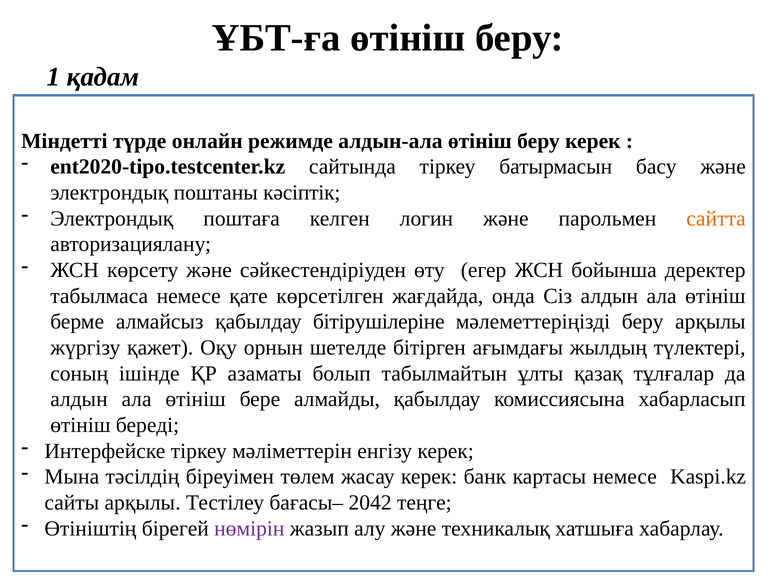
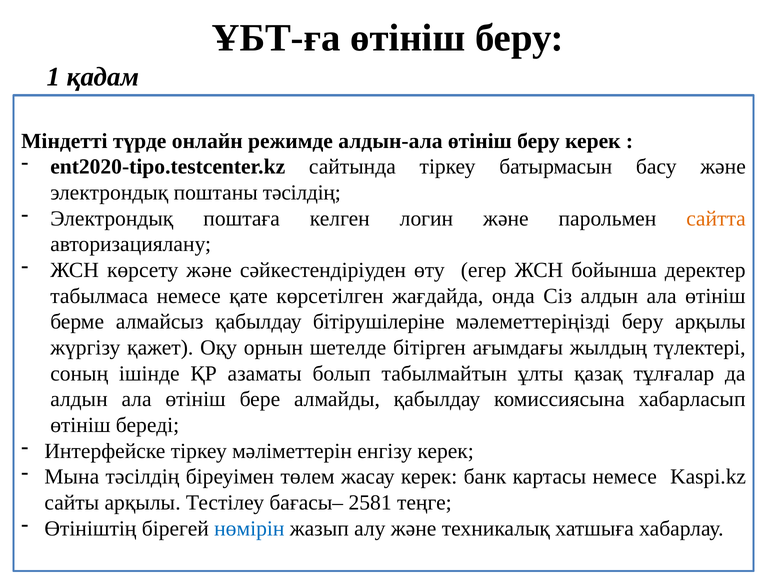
поштаны кәсіптік: кәсіптік -> тәсілдің (302, 193)
2042: 2042 -> 2581 (370, 503)
нөмірін colour: purple -> blue (249, 529)
